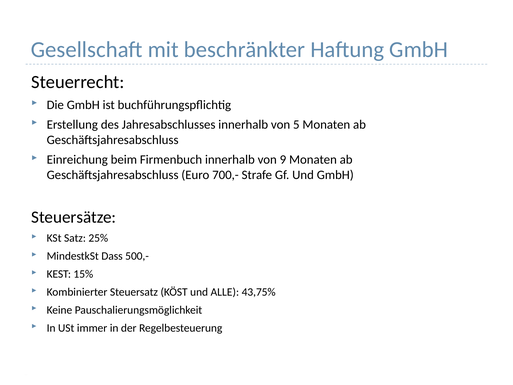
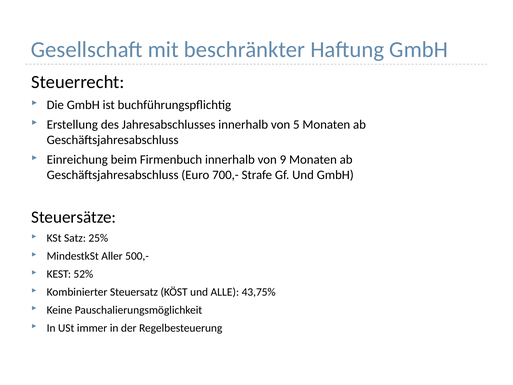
Dass: Dass -> Aller (112, 256)
15%: 15% -> 52% (83, 274)
